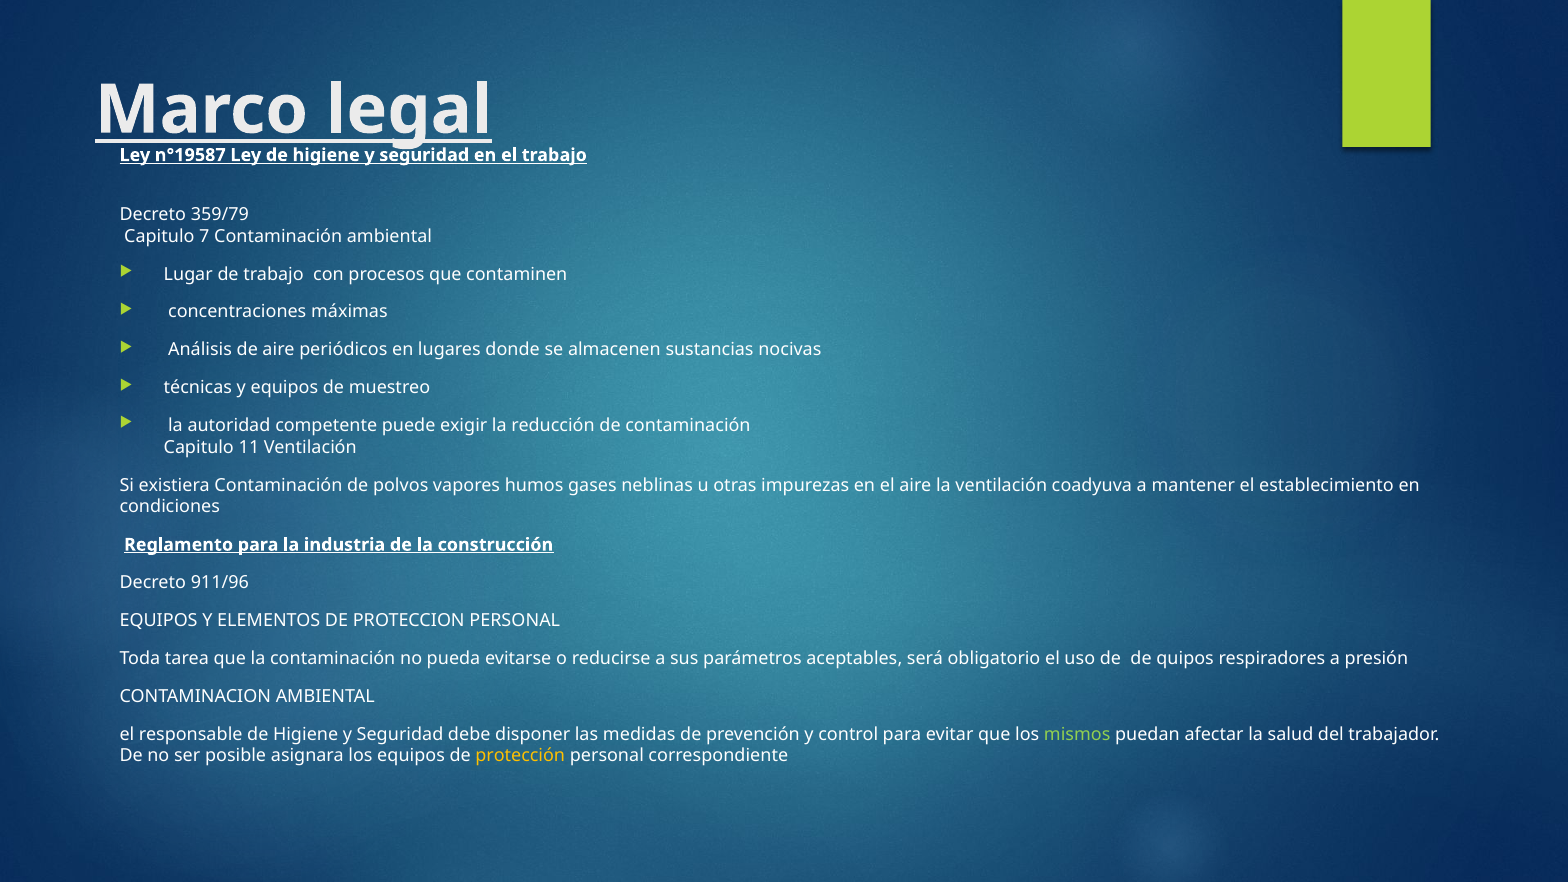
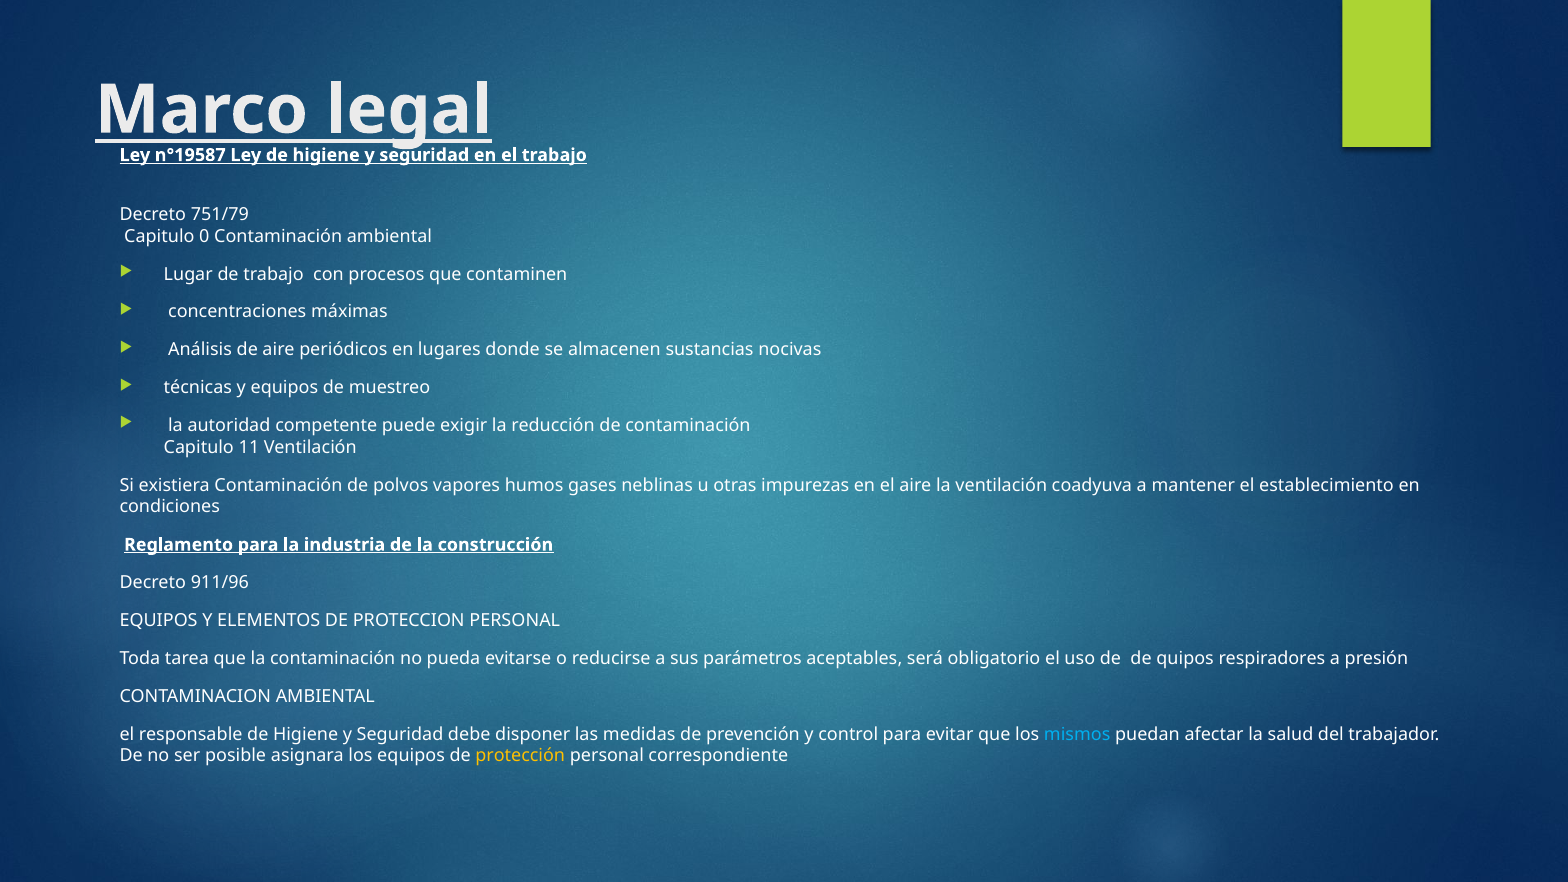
359/79: 359/79 -> 751/79 (220, 215)
7: 7 -> 0 (204, 236)
mismos colour: light green -> light blue (1077, 734)
